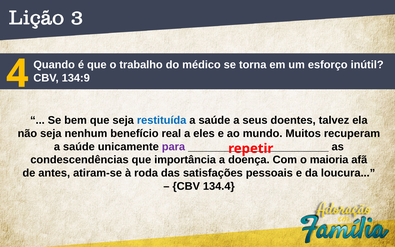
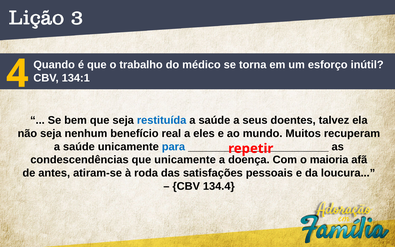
134:9: 134:9 -> 134:1 (76, 78)
para colour: purple -> blue (173, 147)
que importância: importância -> unicamente (185, 160)
